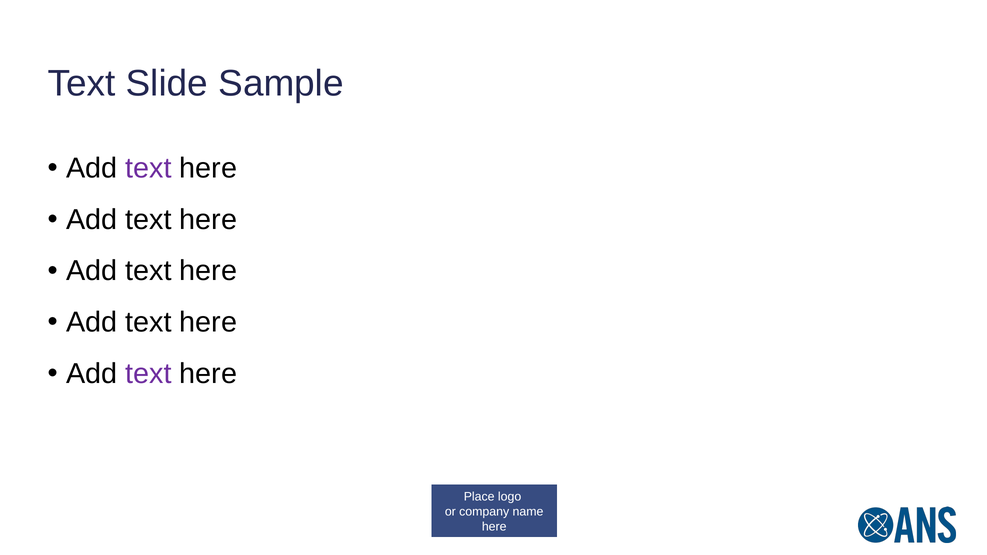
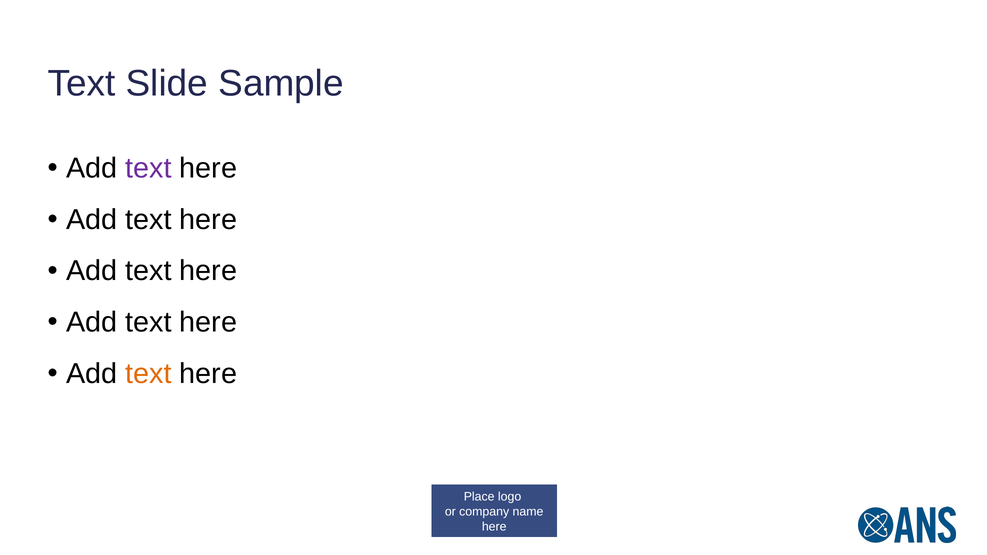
text colour: purple -> orange (148, 374)
